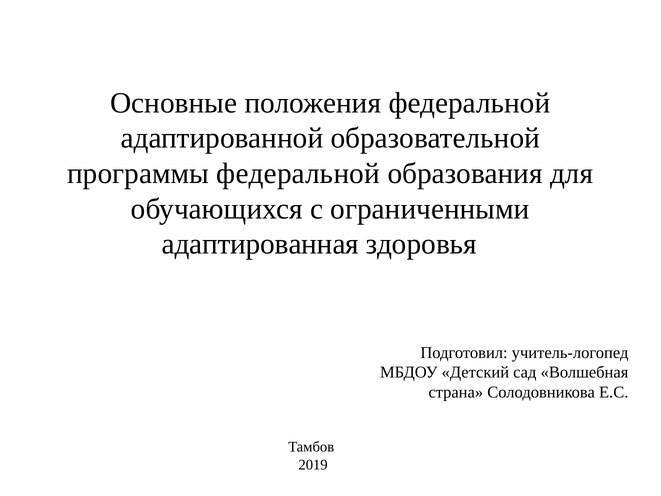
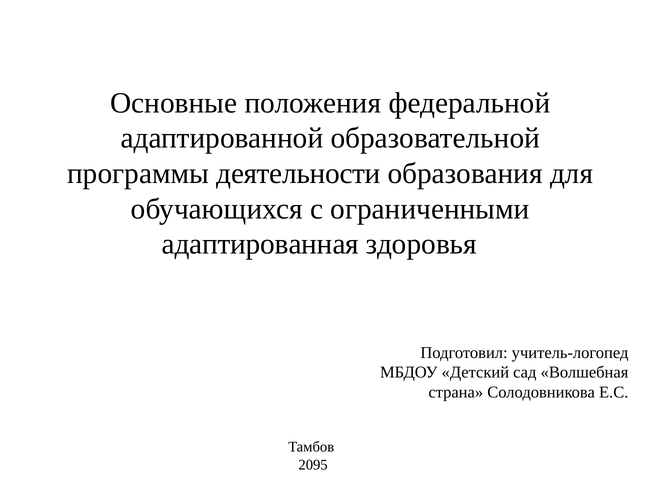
программы федеральной: федеральной -> деятельности (298, 173)
2019: 2019 -> 2095 (313, 464)
